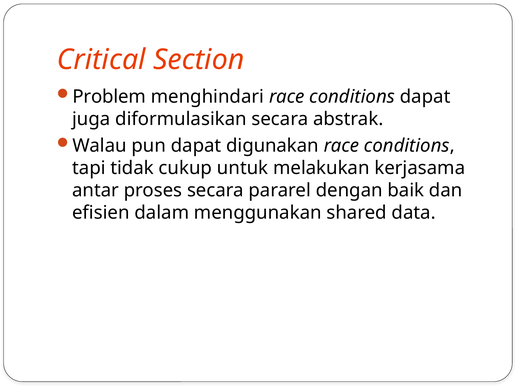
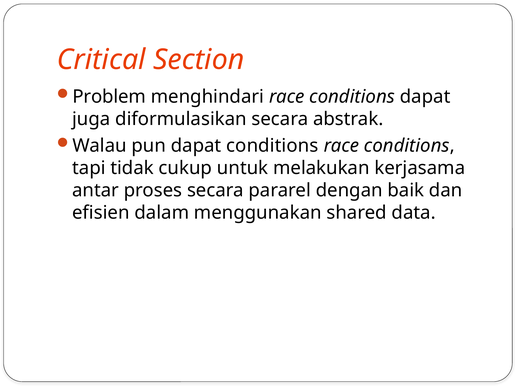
dapat digunakan: digunakan -> conditions (272, 146)
